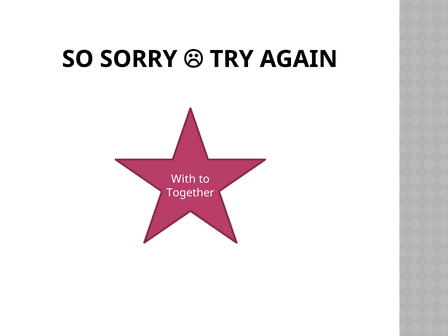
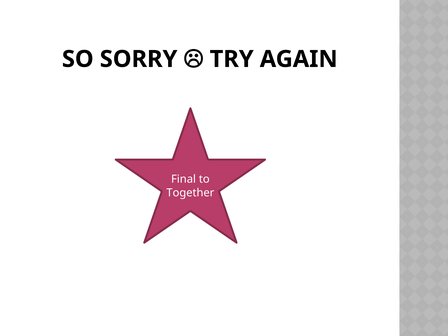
With: With -> Final (184, 179)
